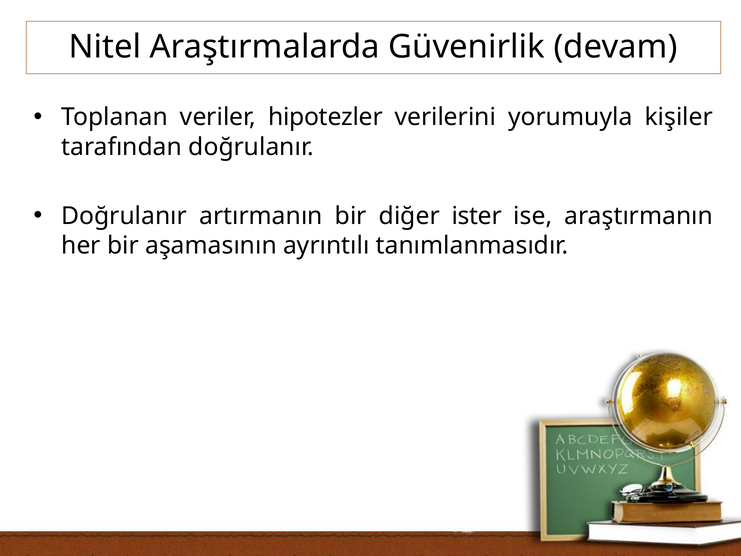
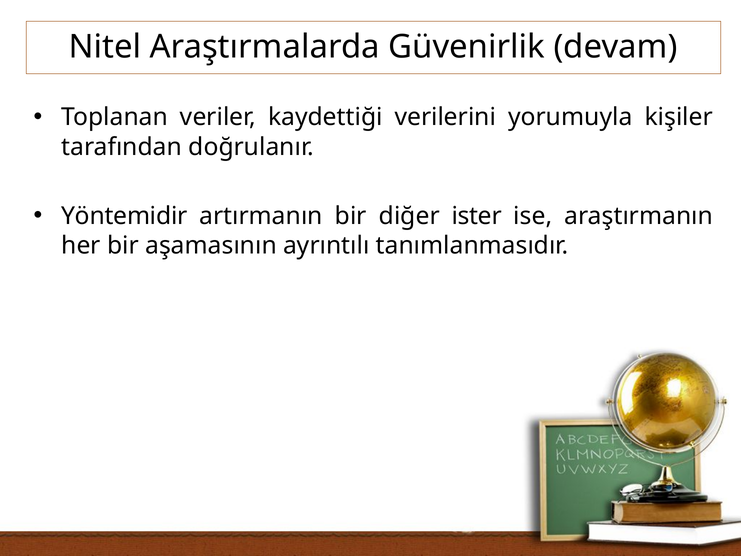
hipotezler: hipotezler -> kaydettiği (325, 117)
Doğrulanır: Doğrulanır -> Yöntemidir (124, 216)
